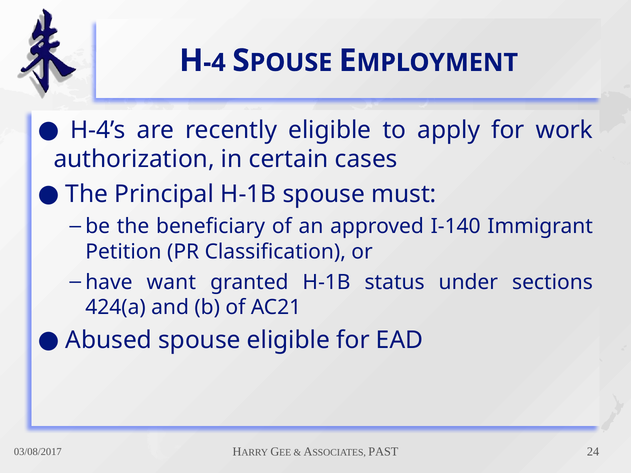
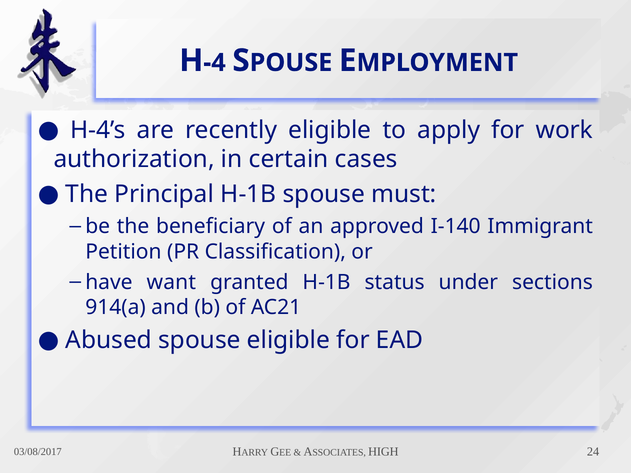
424(a: 424(a -> 914(a (116, 308)
PAST: PAST -> HIGH (383, 452)
